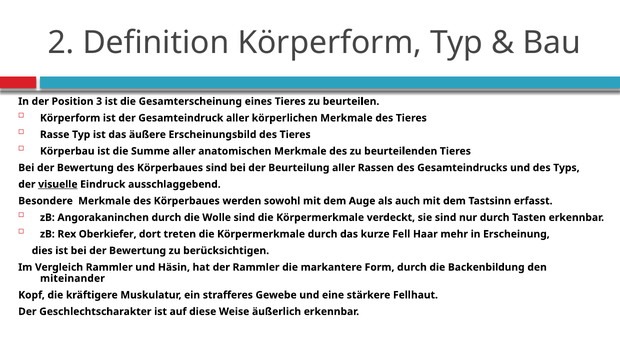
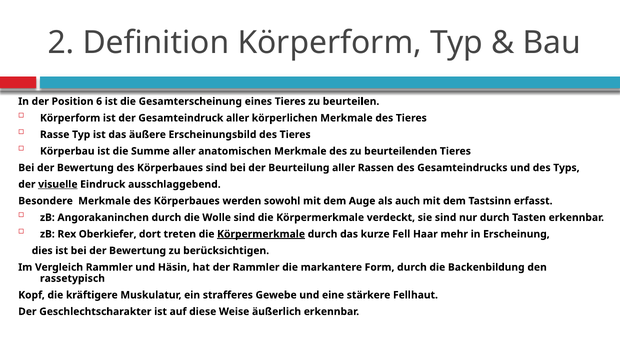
3: 3 -> 6 (99, 101)
Körpermerkmale underline: none -> present (261, 234)
miteinander: miteinander -> rassetypisch (72, 278)
